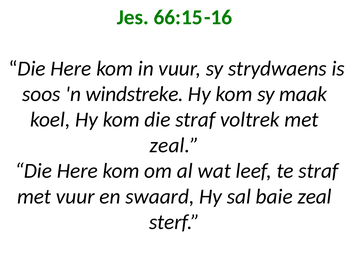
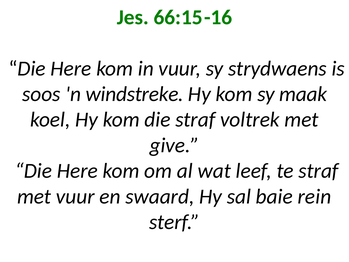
zeal: zeal -> give (174, 145)
baie zeal: zeal -> rein (314, 196)
